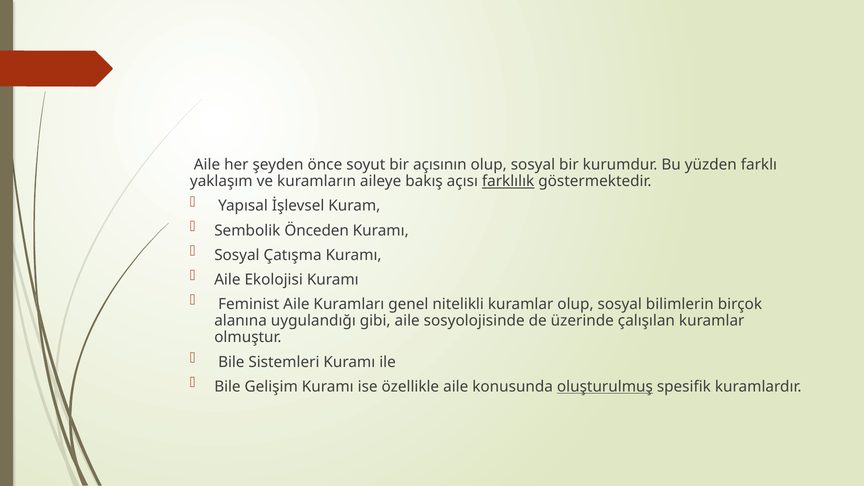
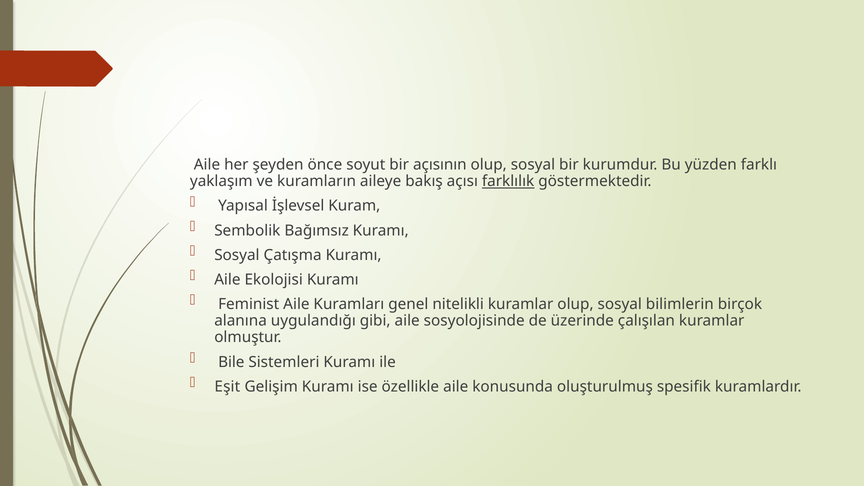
Önceden: Önceden -> Bağımsız (317, 230)
Bile: Bile -> Eşit (227, 387)
oluşturulmuş underline: present -> none (605, 387)
